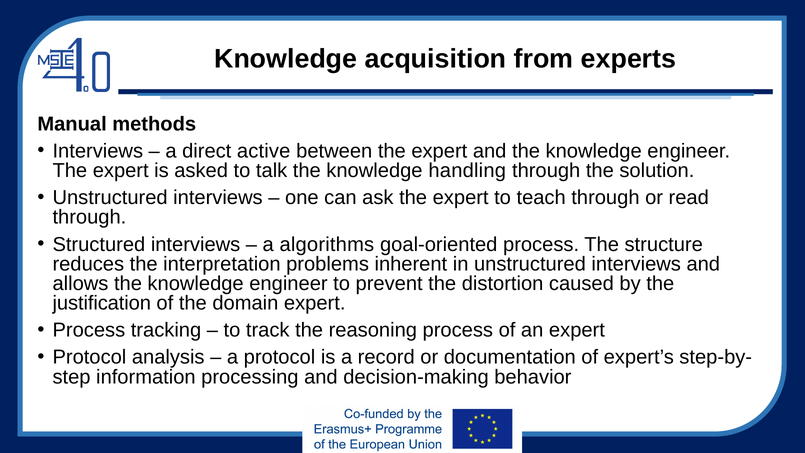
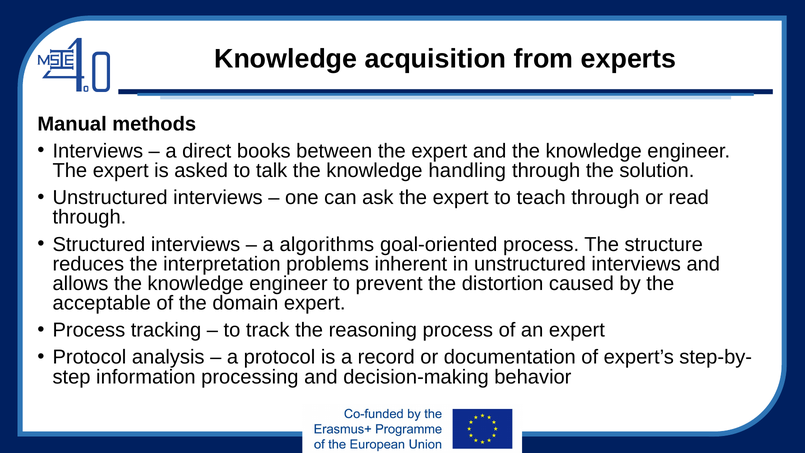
active: active -> books (264, 151)
justification: justification -> acceptable (102, 303)
